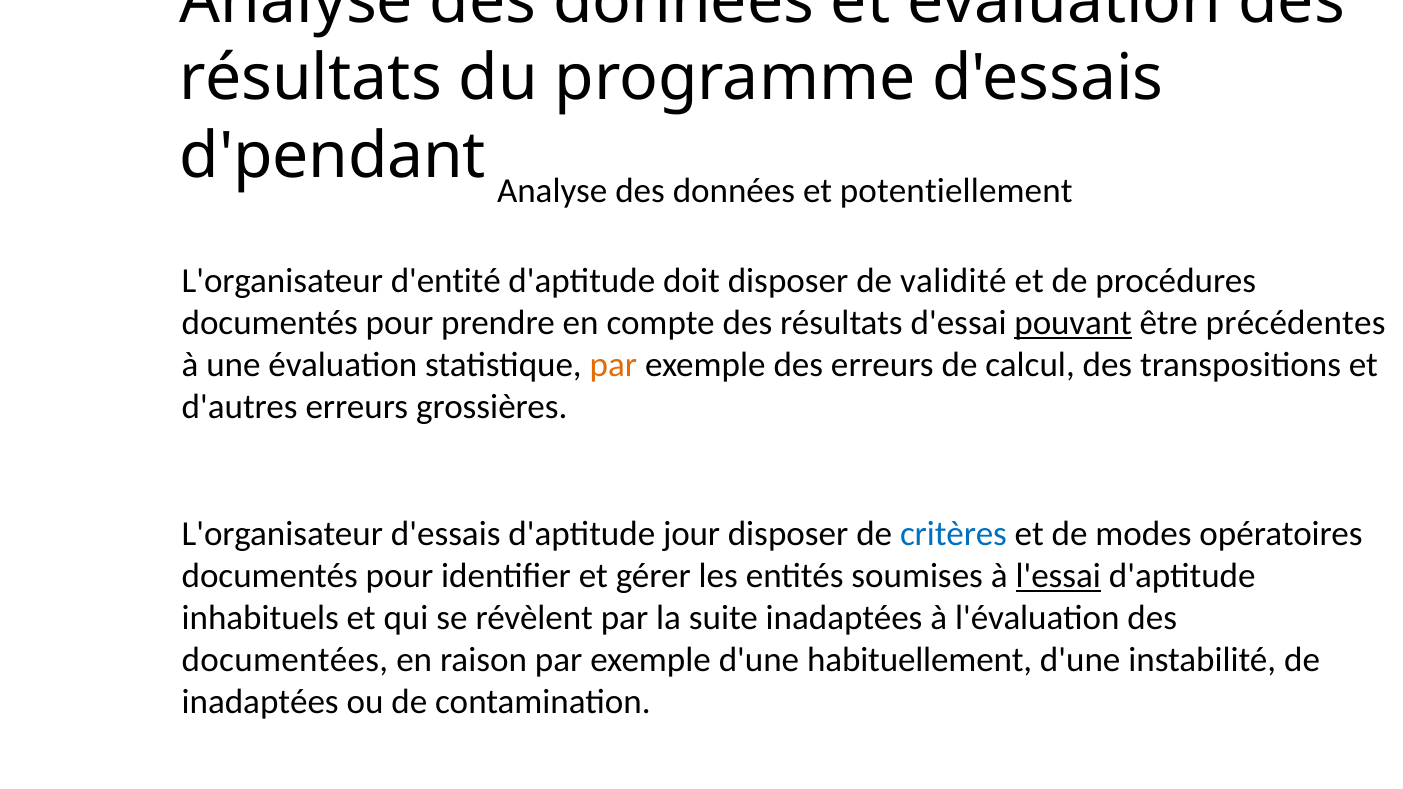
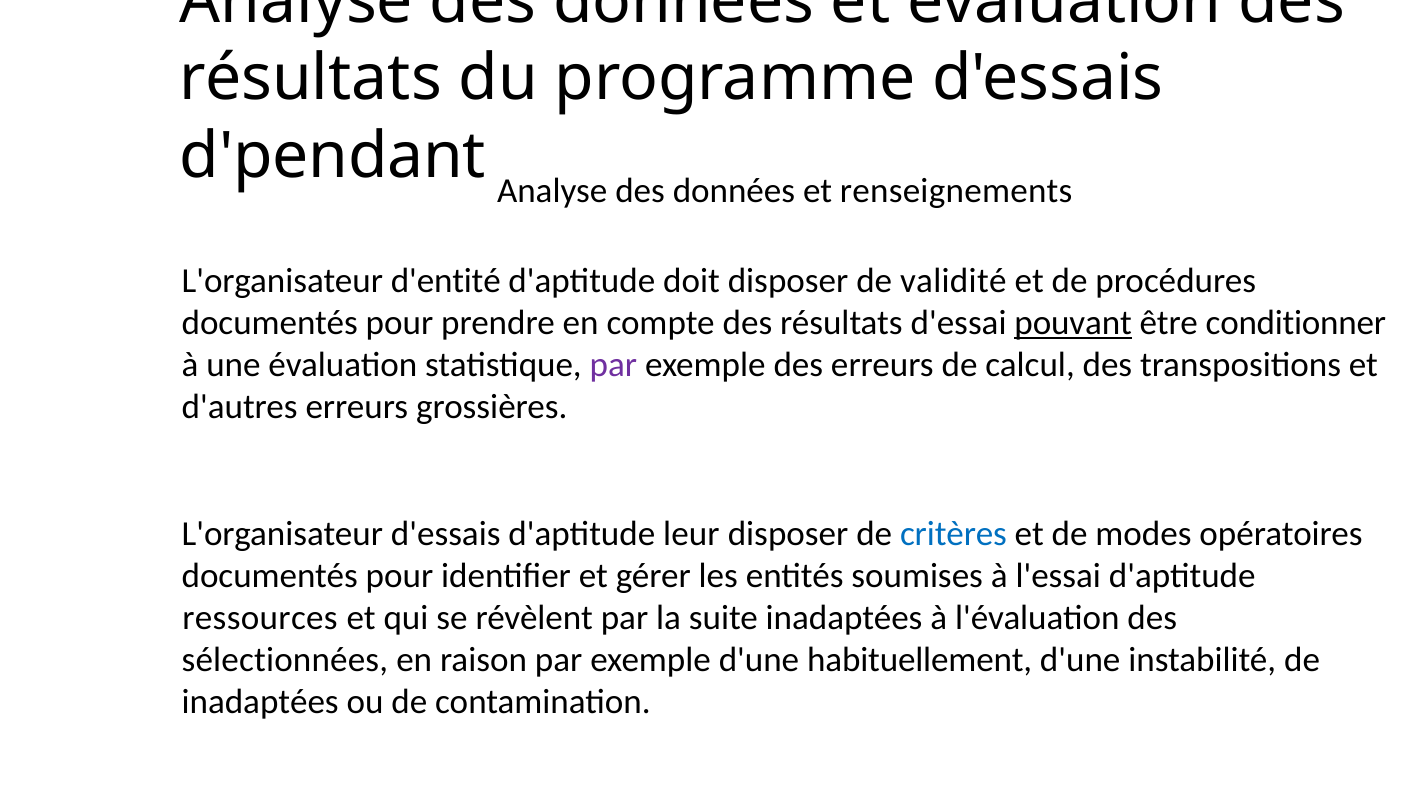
potentiellement: potentiellement -> renseignements (956, 191)
précédentes: précédentes -> conditionner (1296, 323)
par colour: orange -> purple (613, 365)
jour: jour -> leur (691, 534)
l'essai underline: present -> none (1058, 576)
inhabituels: inhabituels -> ressources (260, 618)
documentées: documentées -> sélectionnées (285, 660)
